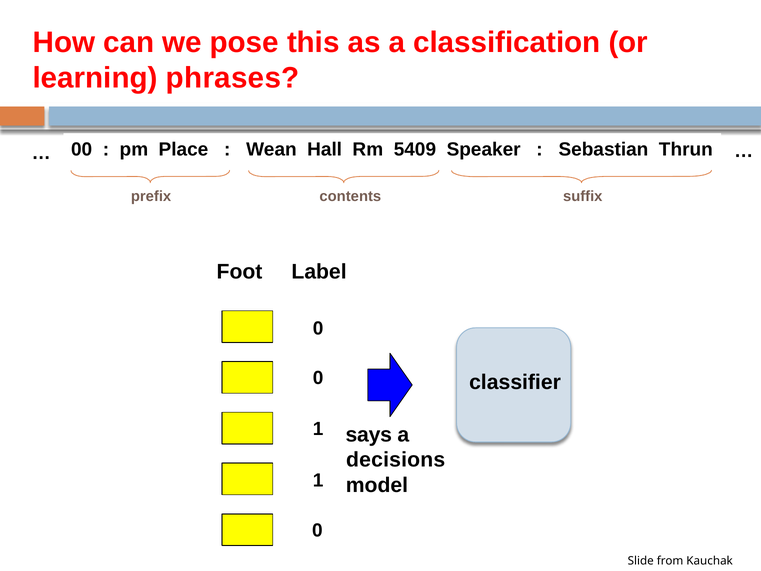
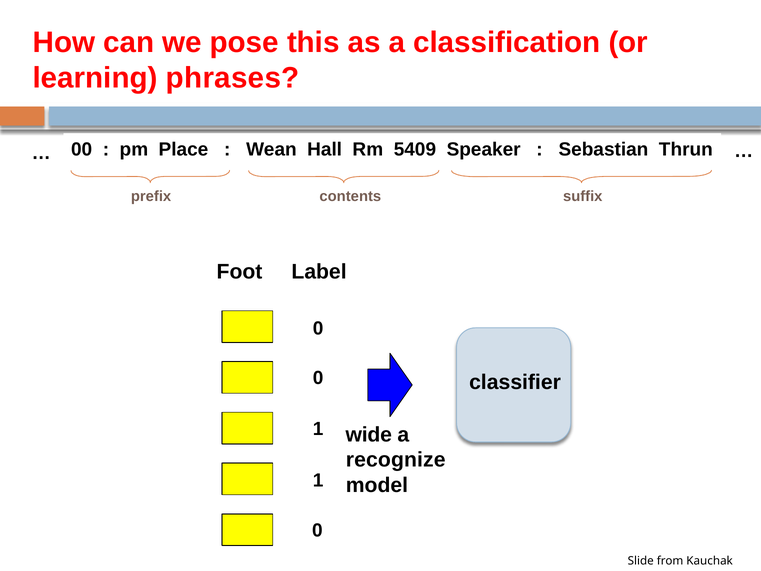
says: says -> wide (369, 434)
decisions: decisions -> recognize (396, 460)
